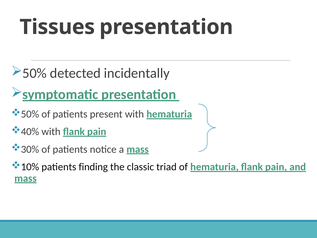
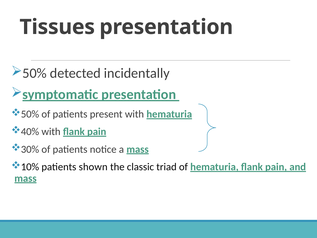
finding: finding -> shown (93, 167)
